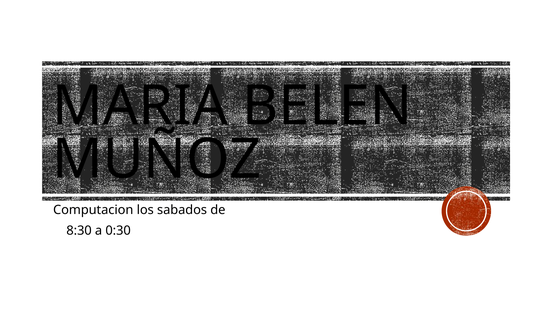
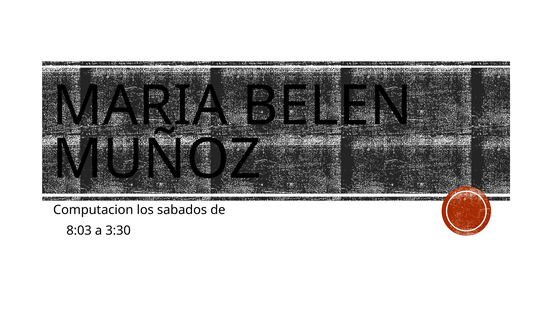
8:30: 8:30 -> 8:03 (79, 231)
0:30: 0:30 -> 3:30 (118, 231)
